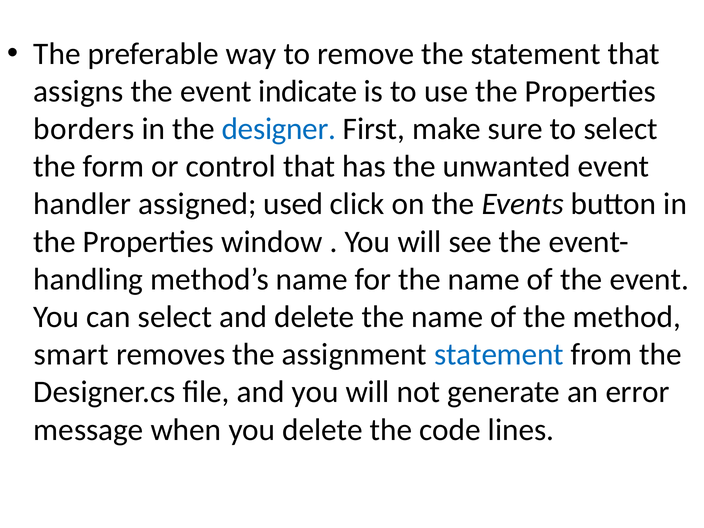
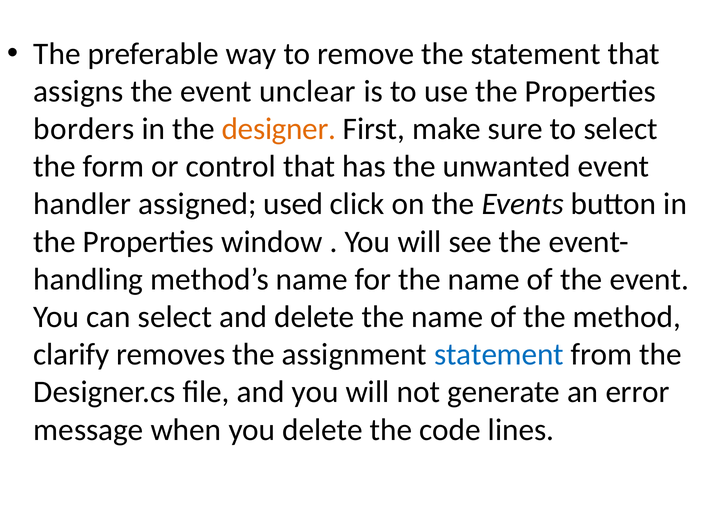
indicate: indicate -> unclear (308, 91)
designer colour: blue -> orange (279, 129)
smart: smart -> clarify (71, 355)
